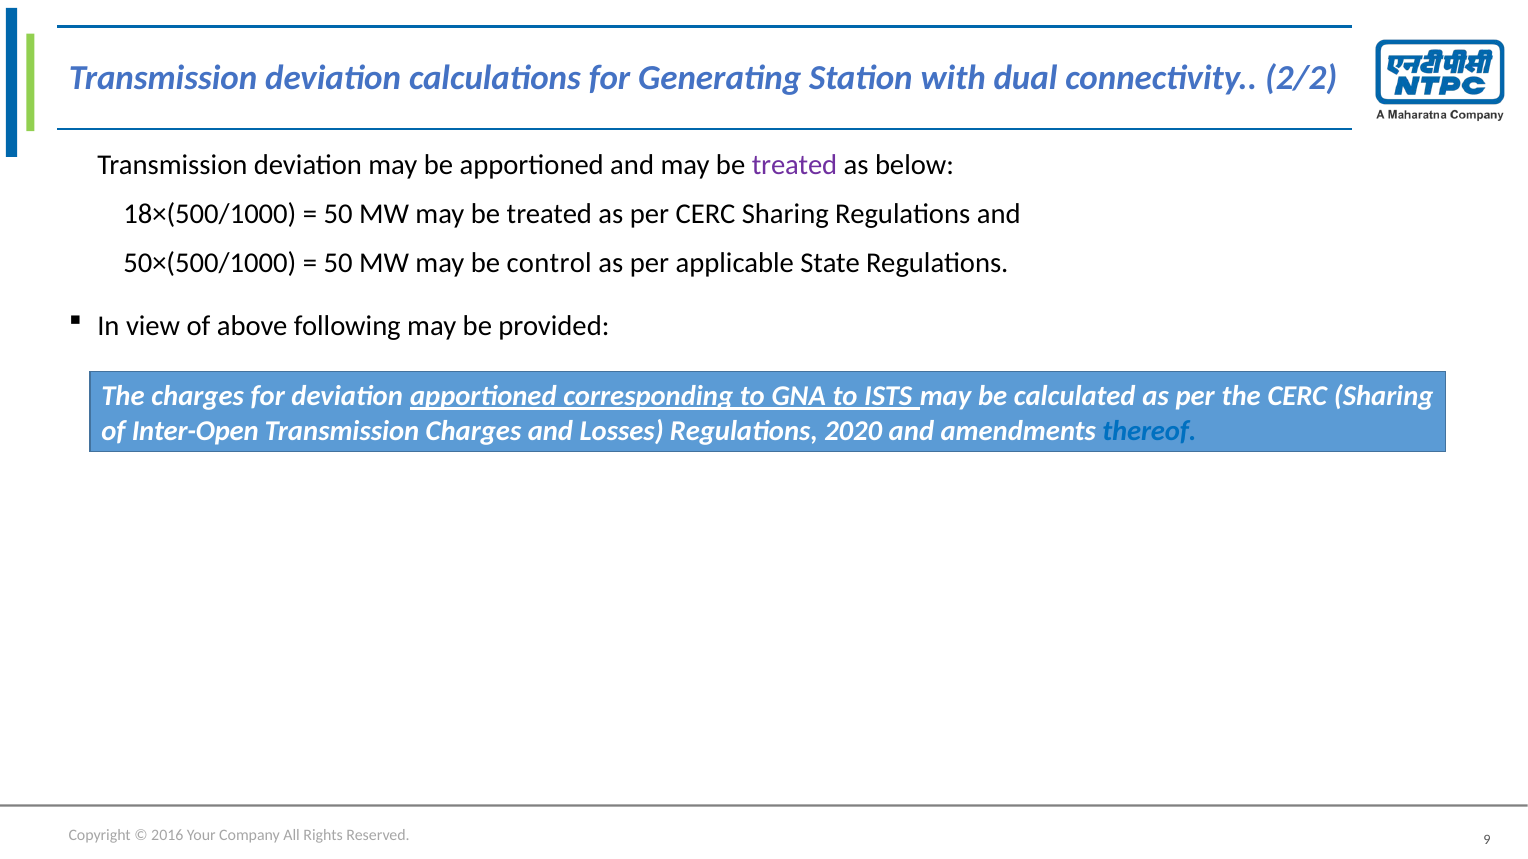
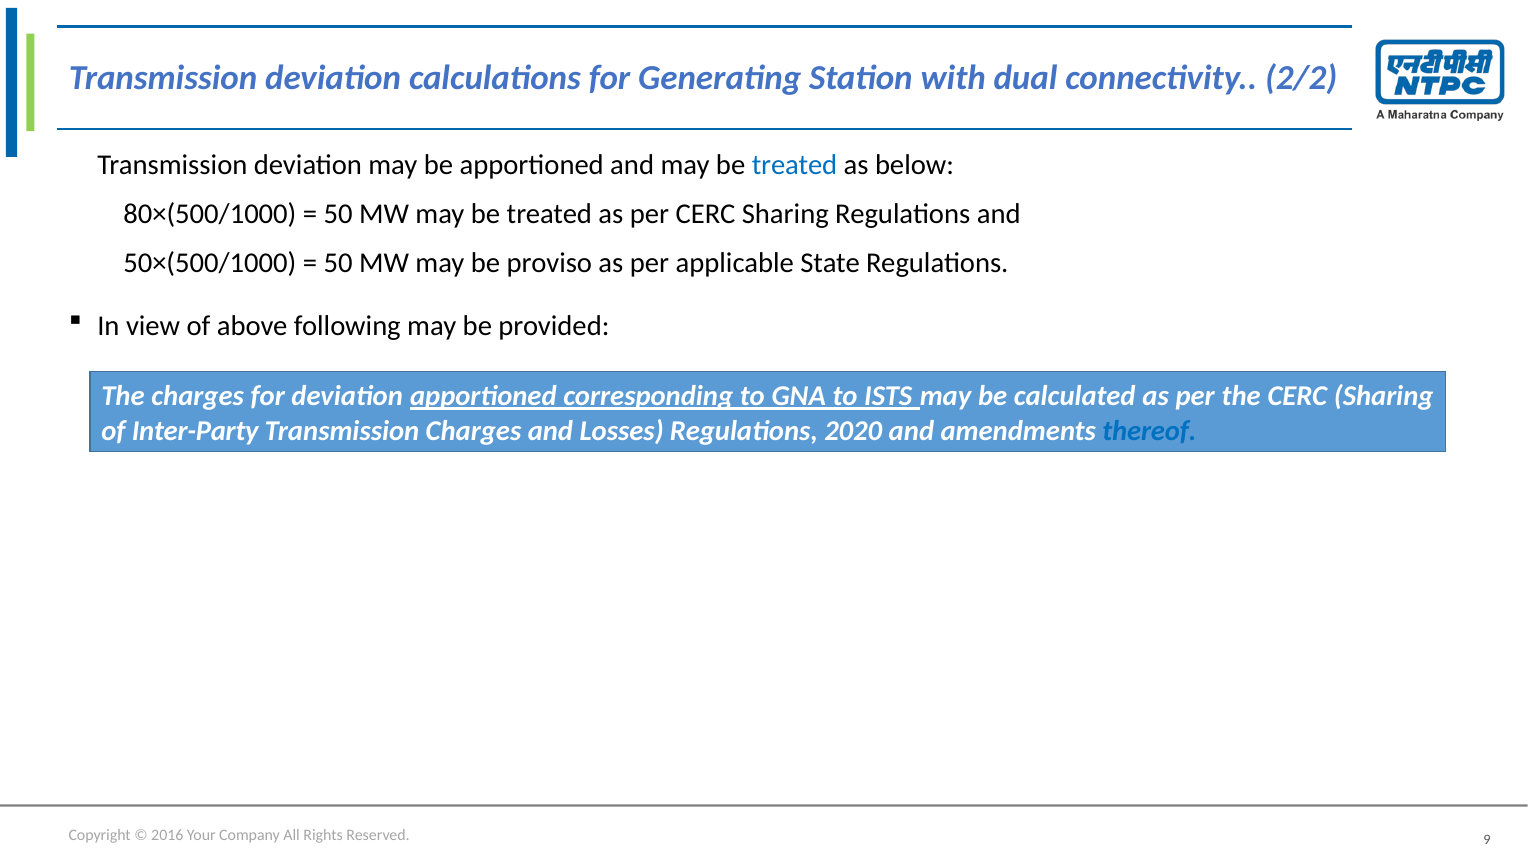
treated colour: purple -> blue (795, 165)
18×(500/1000: 18×(500/1000 -> 80×(500/1000 (210, 214)
control: control -> proviso (549, 264)
Inter-Open: Inter-Open -> Inter-Party (195, 431)
